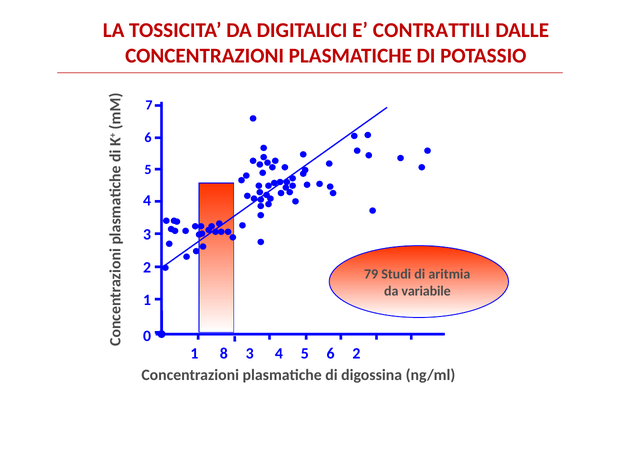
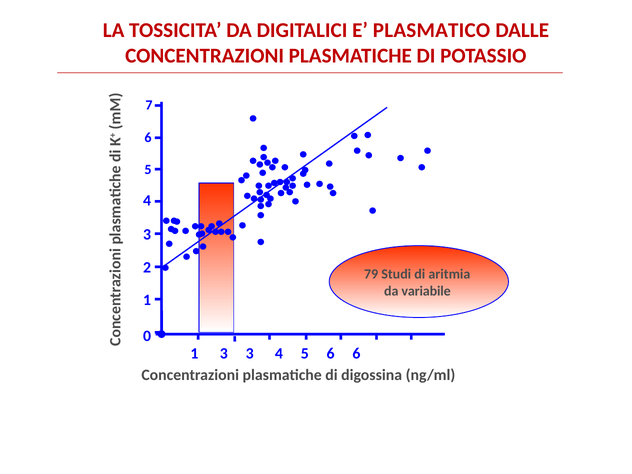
CONTRATTILI: CONTRATTILI -> PLASMATICO (432, 30)
1 8: 8 -> 3 (224, 354)
5 6 2: 2 -> 6 (356, 354)
